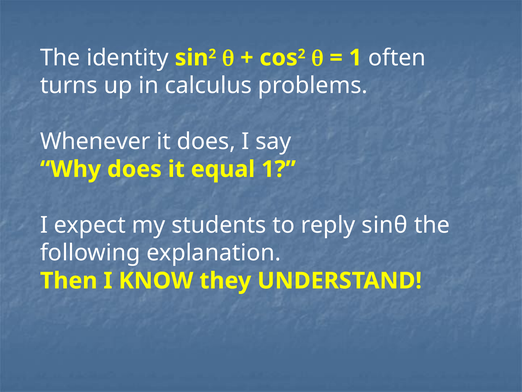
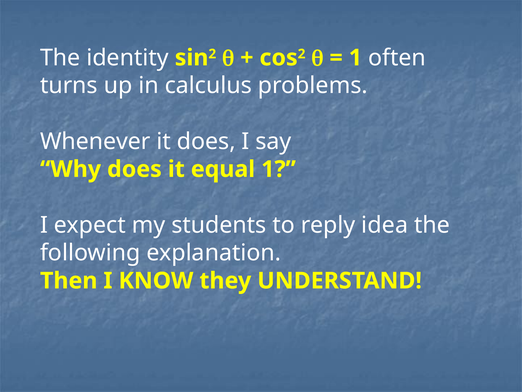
sinθ: sinθ -> idea (385, 225)
